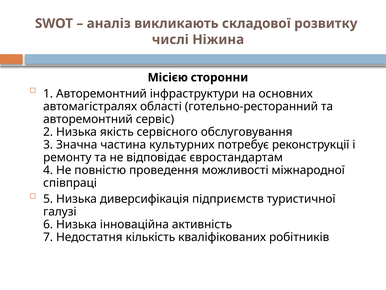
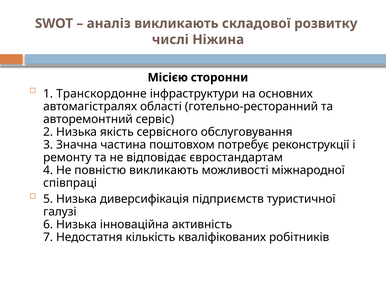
1 Авторемонтний: Авторемонтний -> Транскордонне (101, 93)
культурних: культурних -> поштовхом (182, 144)
повністю проведення: проведення -> викликають (164, 170)
